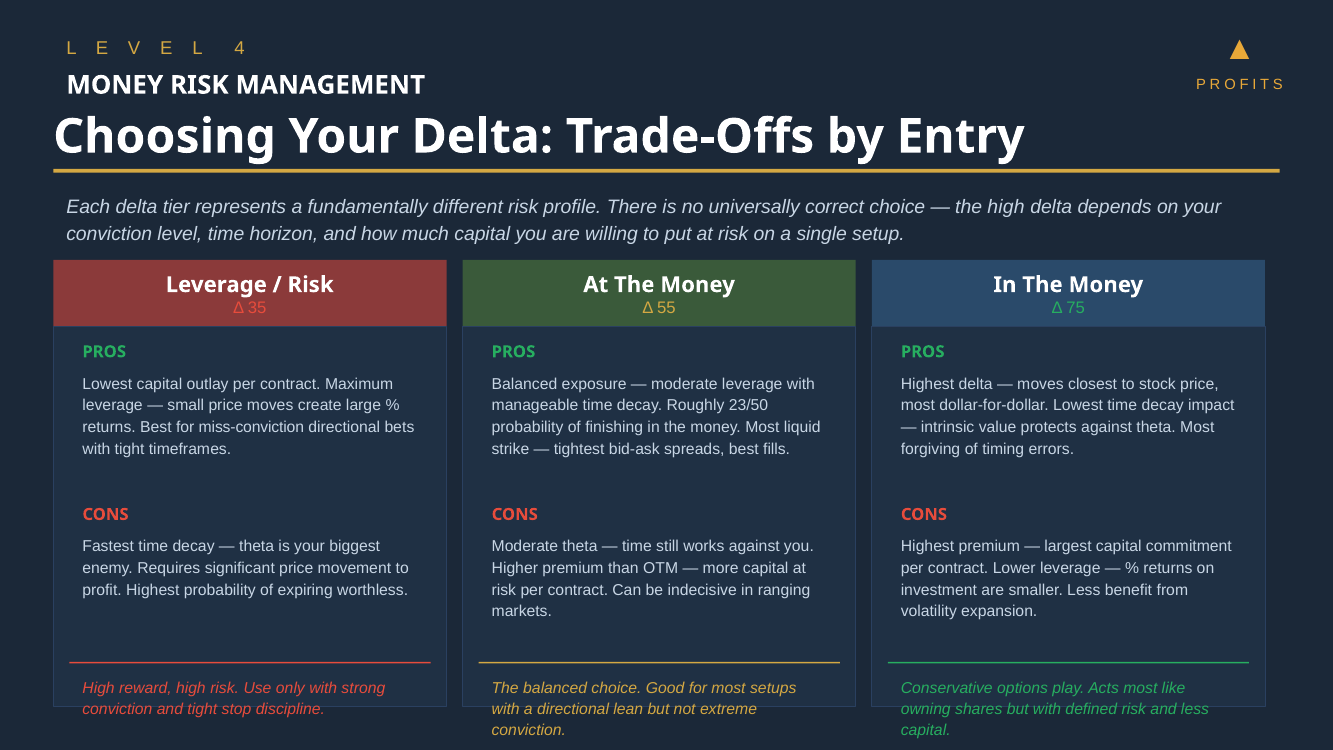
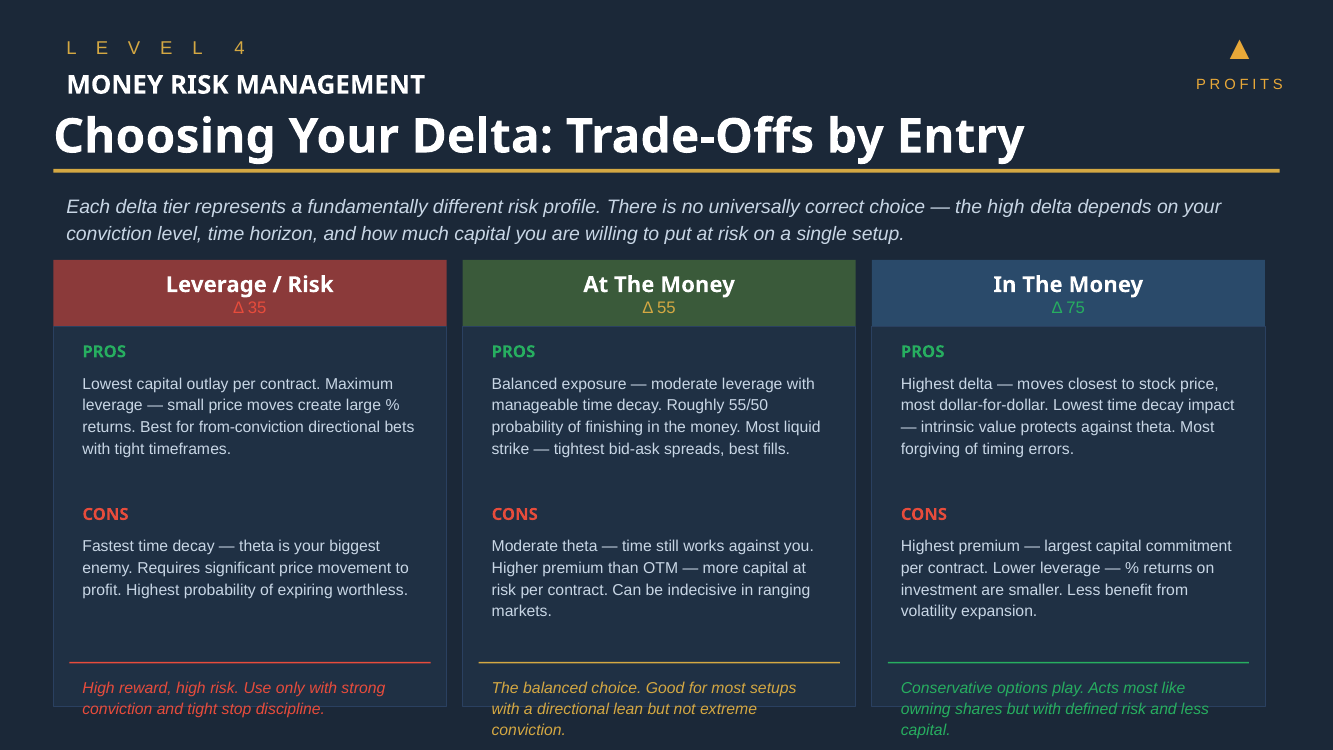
23/50: 23/50 -> 55/50 (748, 405)
miss-conviction: miss-conviction -> from-conviction (251, 427)
